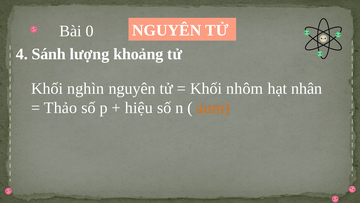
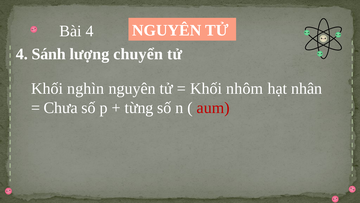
Bài 0: 0 -> 4 (90, 31)
khoảng: khoảng -> chuyển (138, 54)
Thảo: Thảo -> Chưa (61, 108)
hiệu: hiệu -> từng (139, 108)
aum colour: orange -> red (213, 108)
